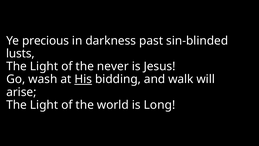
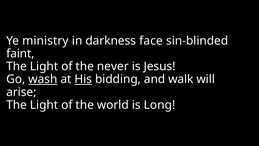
precious: precious -> ministry (45, 41)
past: past -> face (151, 41)
lusts: lusts -> faint (20, 53)
wash underline: none -> present (43, 79)
